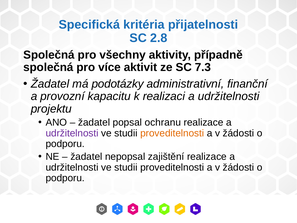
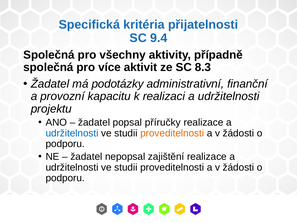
2.8: 2.8 -> 9.4 (159, 38)
7.3: 7.3 -> 8.3 (203, 67)
ochranu: ochranu -> příručky (163, 122)
udržitelnosti colour: purple -> blue (72, 133)
